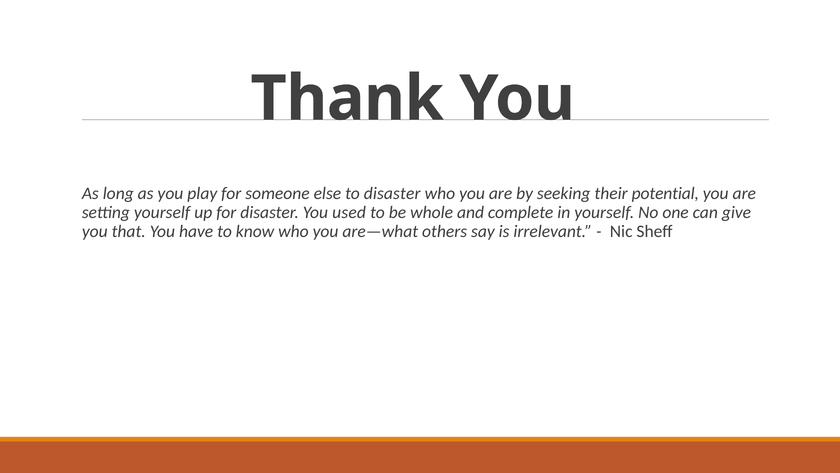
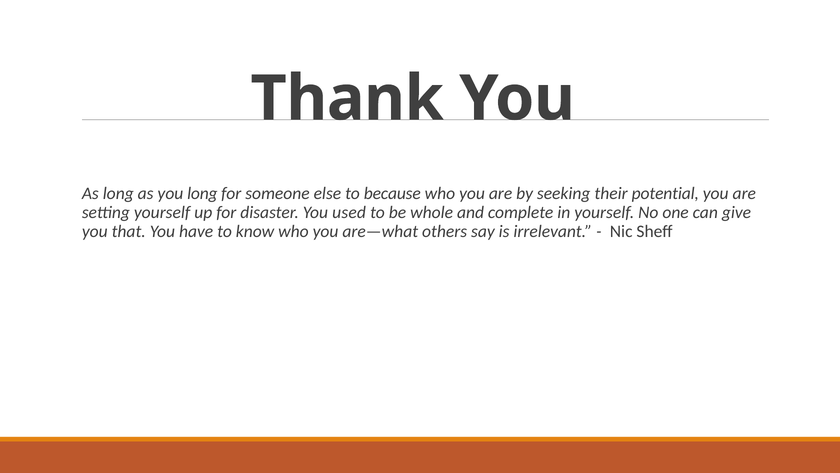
you play: play -> long (202, 193)
to disaster: disaster -> because (392, 193)
